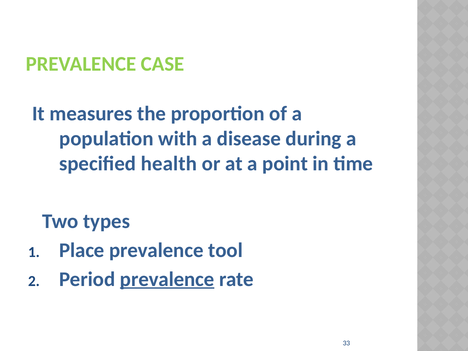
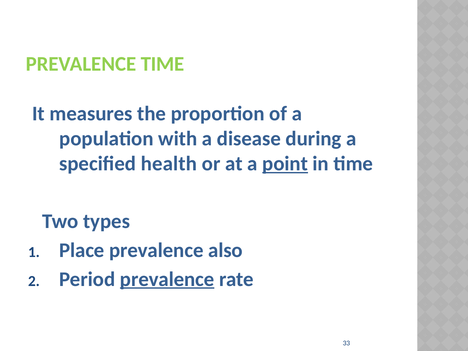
PREVALENCE CASE: CASE -> TIME (163, 64)
point underline: none -> present (285, 164)
tool: tool -> also (226, 250)
